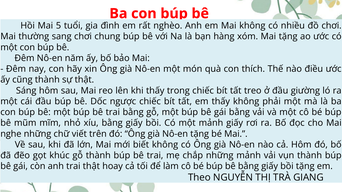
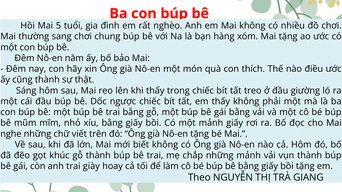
trai thật: thật -> giày (91, 167)
